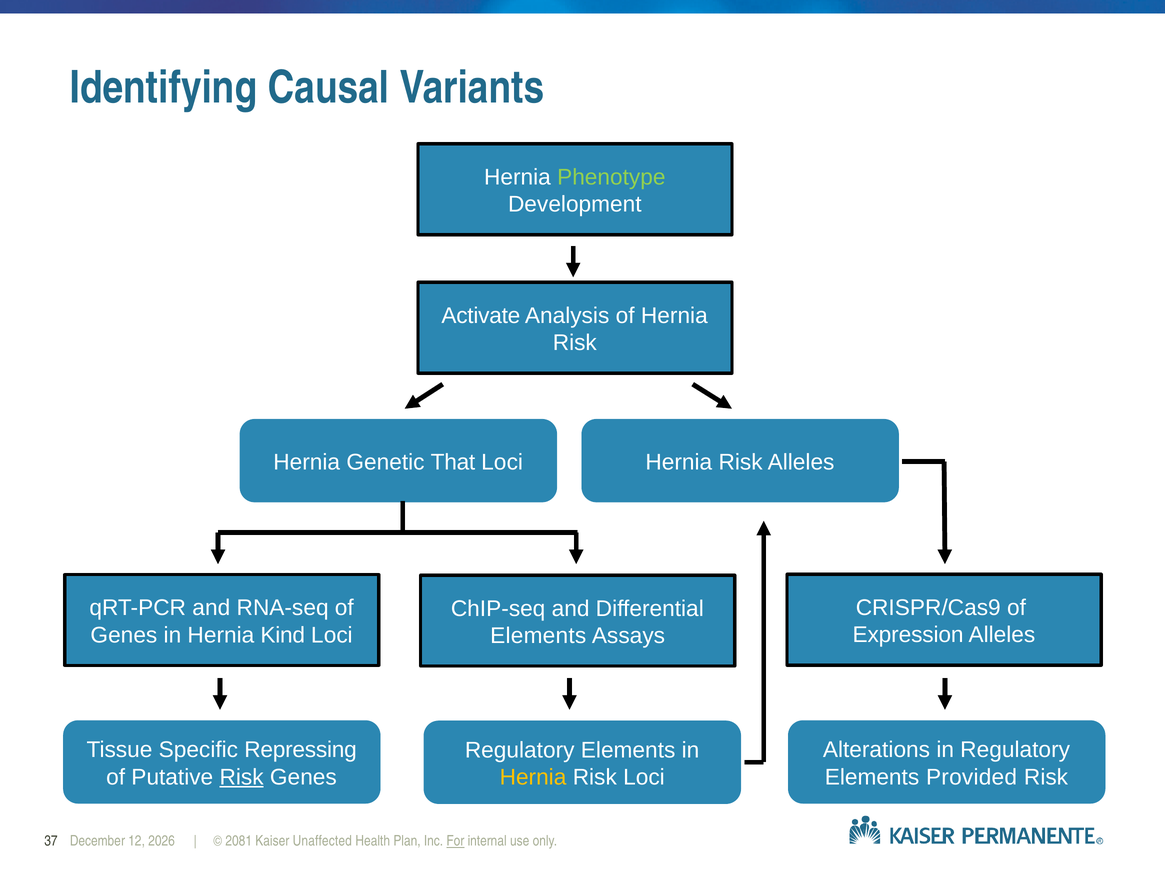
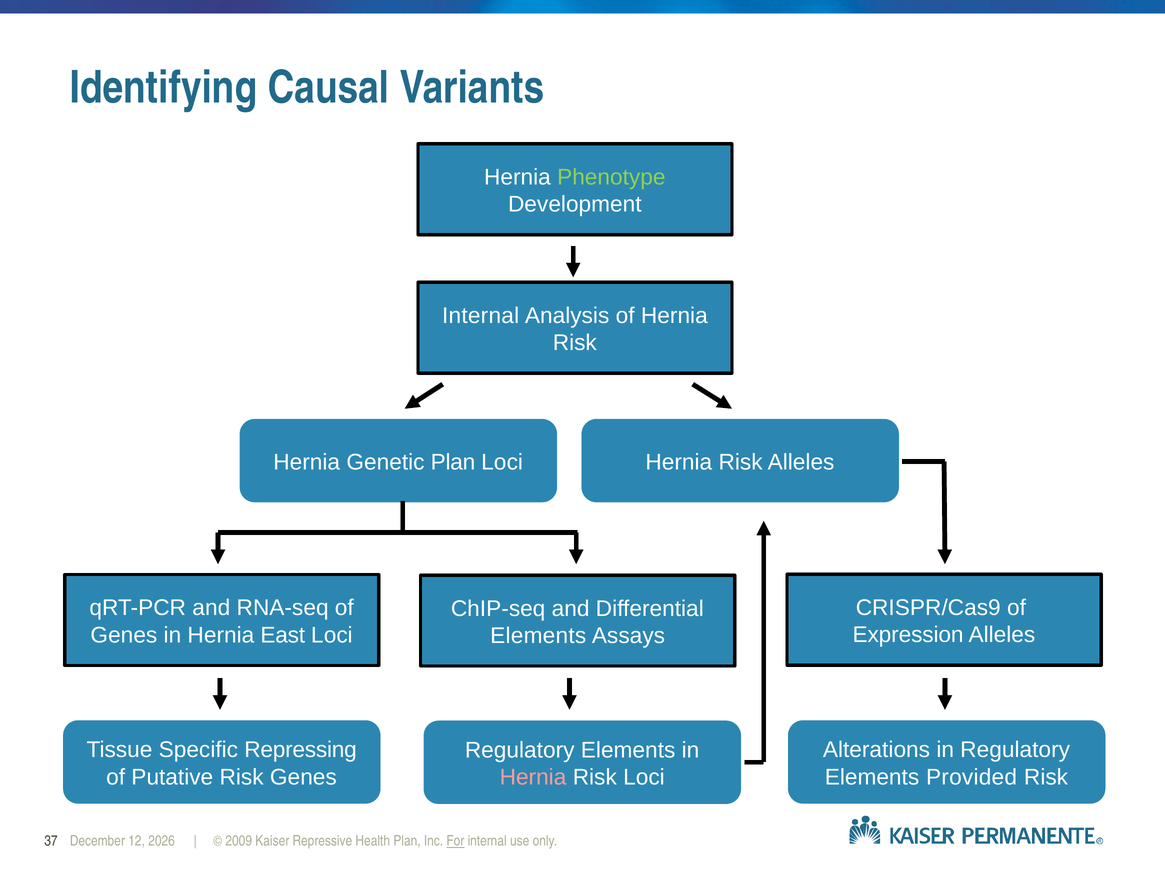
Activate: Activate -> Internal (481, 316)
Genetic That: That -> Plan (453, 462)
Kind: Kind -> East (283, 635)
Risk underline: present -> none (242, 777)
Hernia colour: yellow -> pink (533, 777)
2081: 2081 -> 2009 (239, 841)
Unaffected: Unaffected -> Repressive (322, 841)
